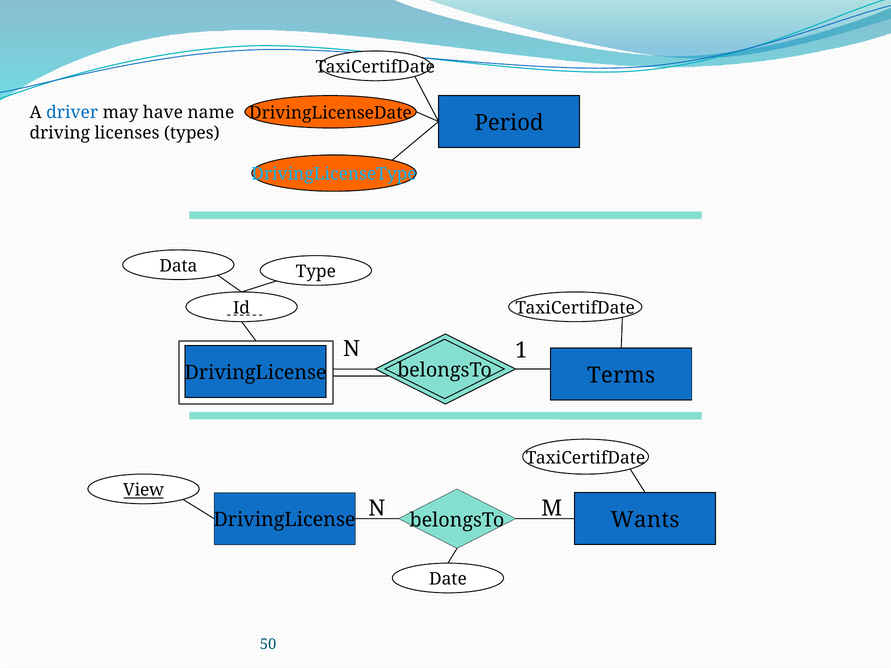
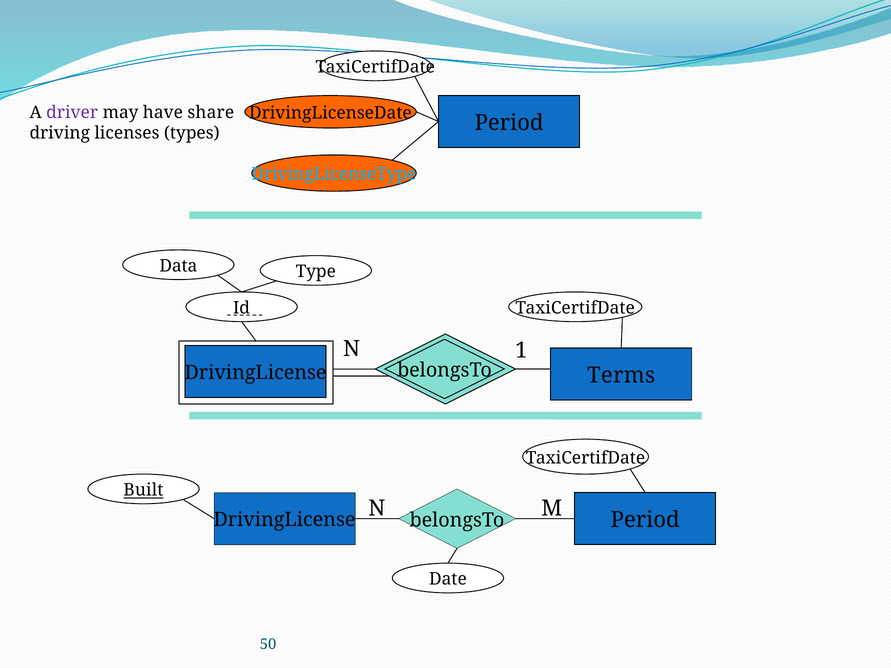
driver colour: blue -> purple (72, 112)
name: name -> share (211, 112)
View: View -> Built (143, 490)
Wants: Wants -> Period (645, 520)
